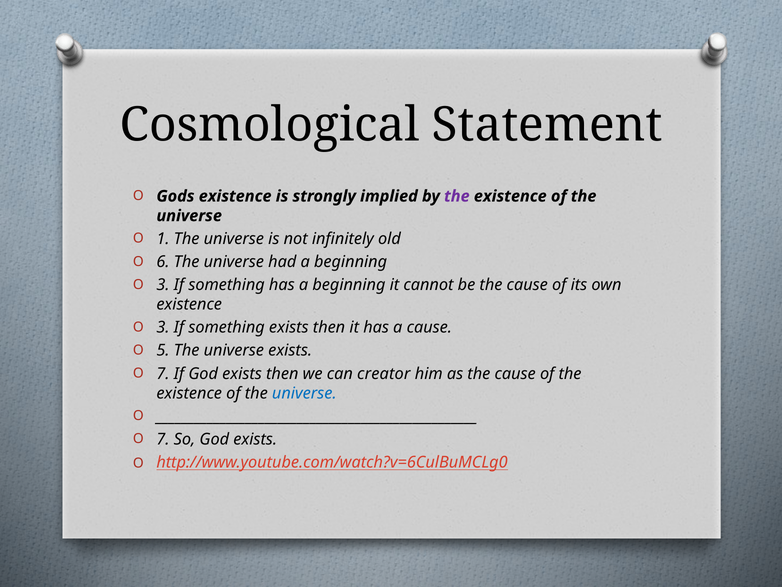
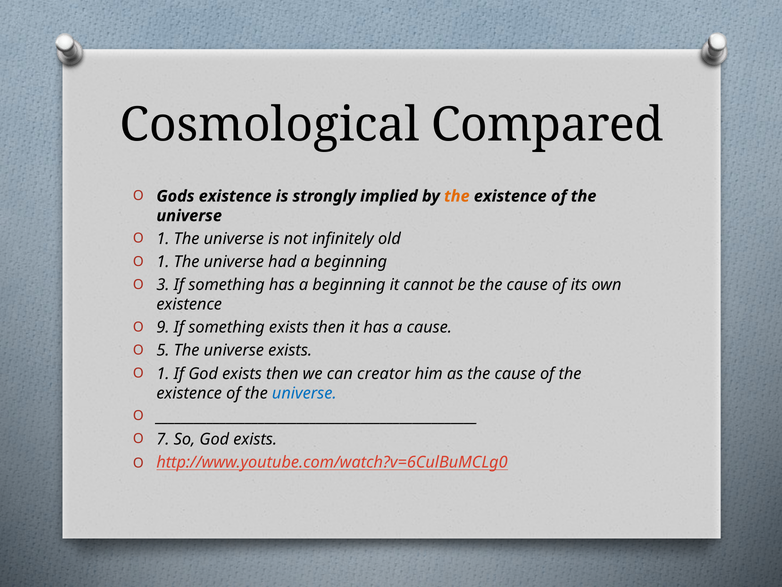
Statement: Statement -> Compared (547, 125)
the colour: purple -> orange (457, 196)
6: 6 -> 1 (163, 262)
3: 3 -> 9 (163, 327)
7: 7 -> 1 (163, 373)
